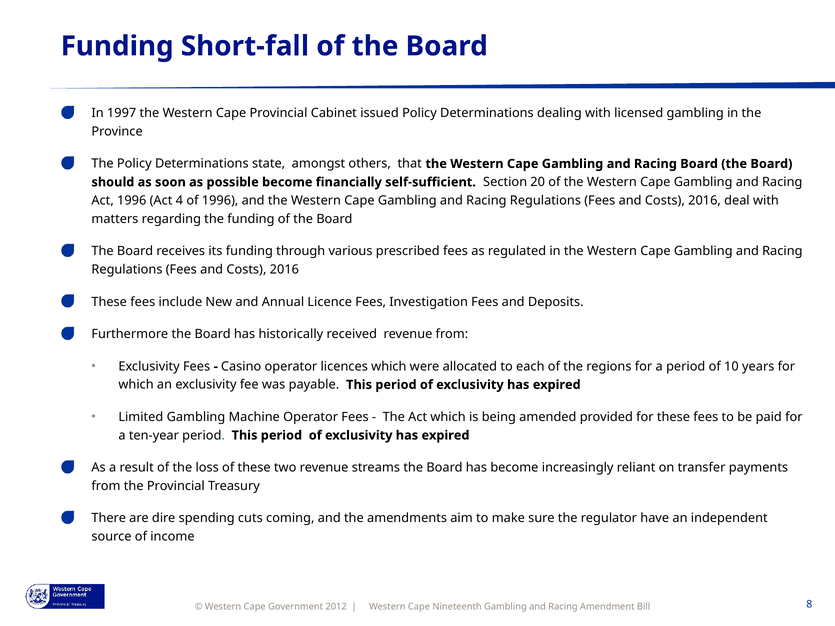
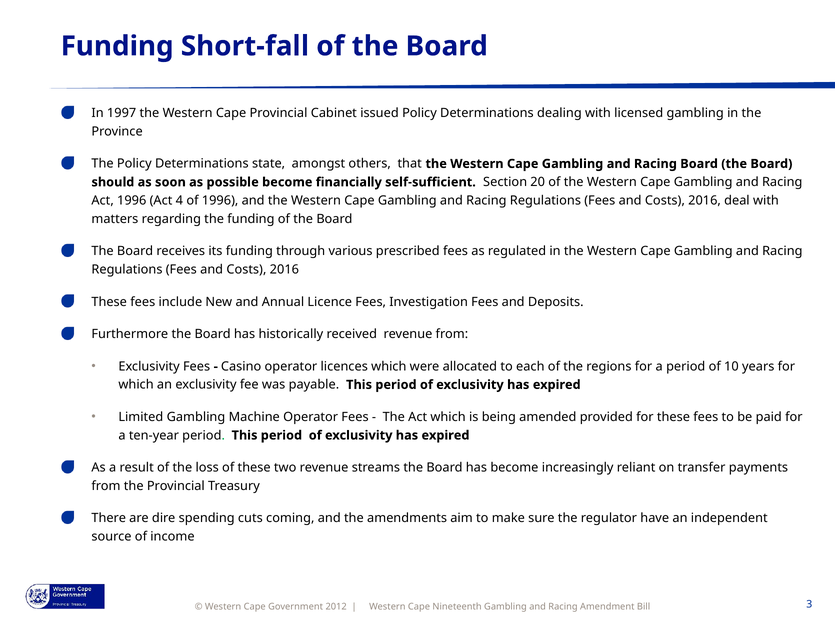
8: 8 -> 3 (809, 604)
